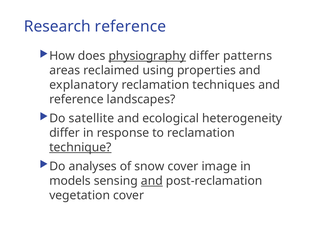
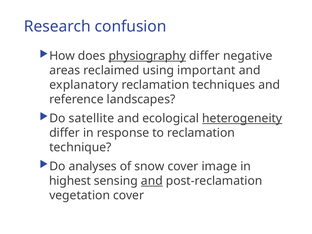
Research reference: reference -> confusion (131, 26)
patterns: patterns -> negative (248, 56)
properties: properties -> important (206, 70)
heterogeneity underline: none -> present (242, 118)
technique underline: present -> none (80, 147)
models: models -> highest (70, 181)
